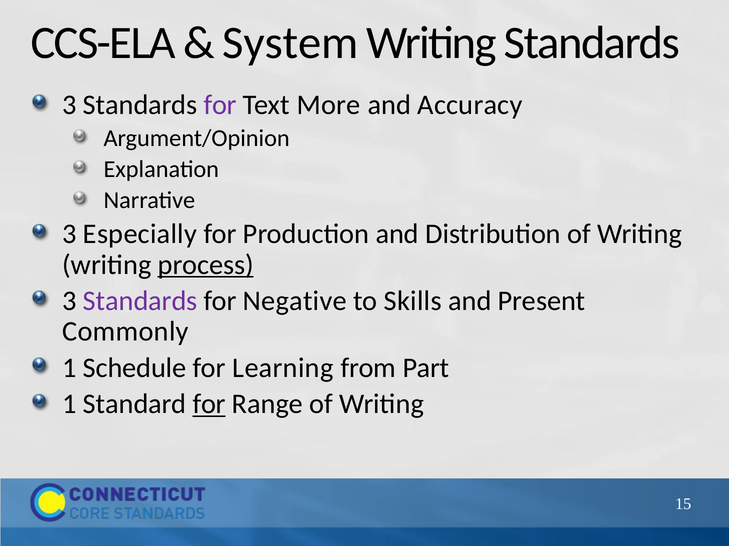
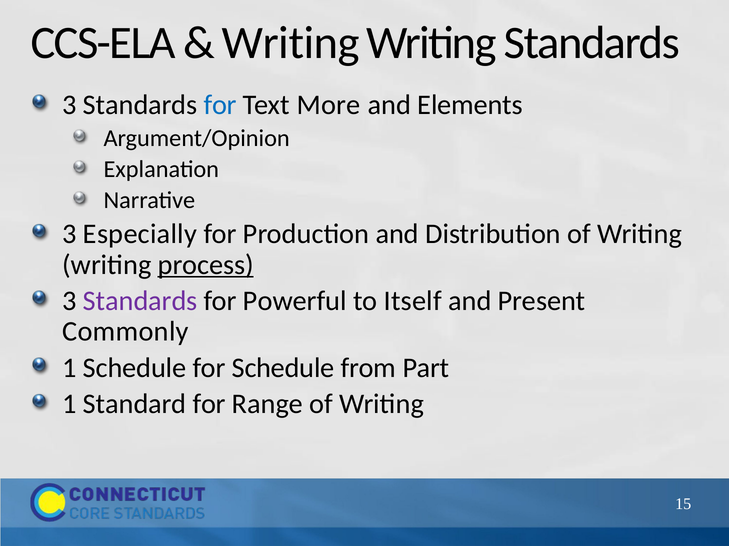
System: System -> Writing (291, 43)
for colour: purple -> blue (220, 105)
Accuracy: Accuracy -> Elements (470, 105)
Negative: Negative -> Powerful (295, 301)
Skills: Skills -> Itself (413, 301)
for Learning: Learning -> Schedule (283, 368)
for underline: present -> none (209, 405)
